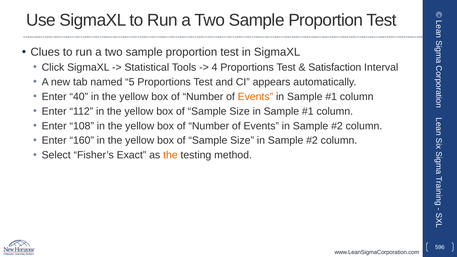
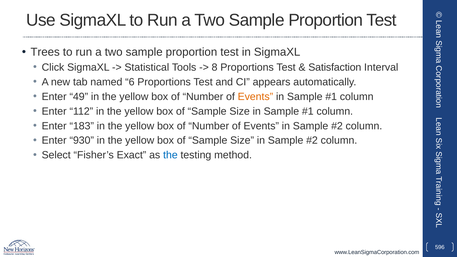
Clues: Clues -> Trees (45, 52)
4: 4 -> 8 (215, 67)
5: 5 -> 6 (130, 82)
40: 40 -> 49 (79, 97)
108: 108 -> 183 (82, 126)
160: 160 -> 930 (82, 141)
the colour: orange -> blue (170, 155)
